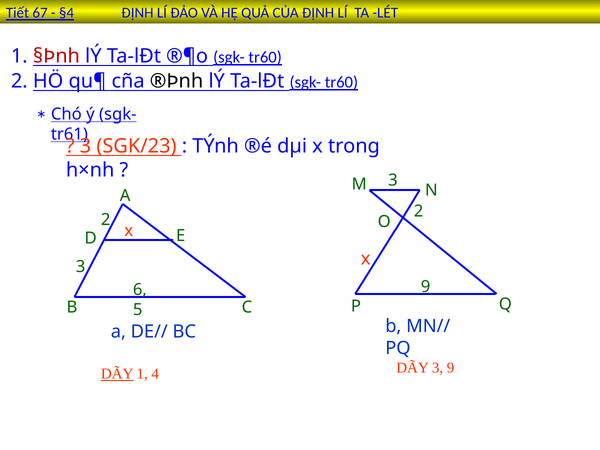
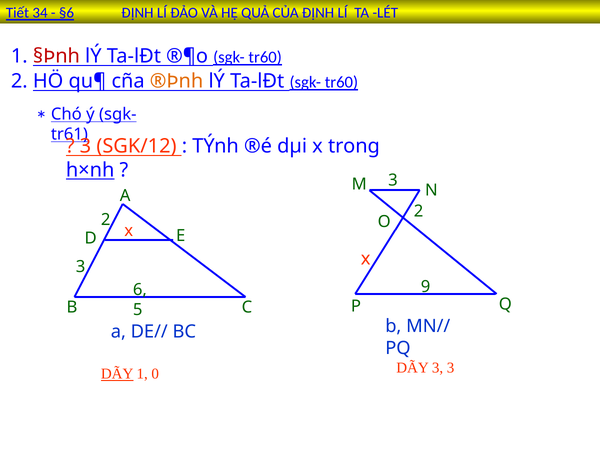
67: 67 -> 34 (40, 13)
§4: §4 -> §6 (66, 13)
®Þnh colour: black -> orange (177, 81)
SGK/23: SGK/23 -> SGK/12 (136, 146)
h×nh underline: none -> present (90, 170)
3 9: 9 -> 3 (451, 368)
4: 4 -> 0 (155, 374)
